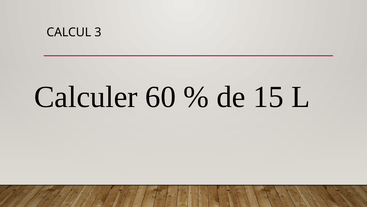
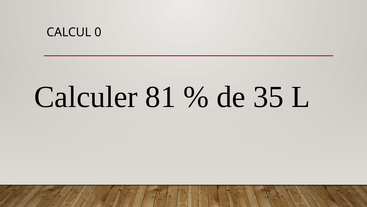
3: 3 -> 0 (98, 32)
60: 60 -> 81 (161, 97)
15: 15 -> 35 (268, 97)
